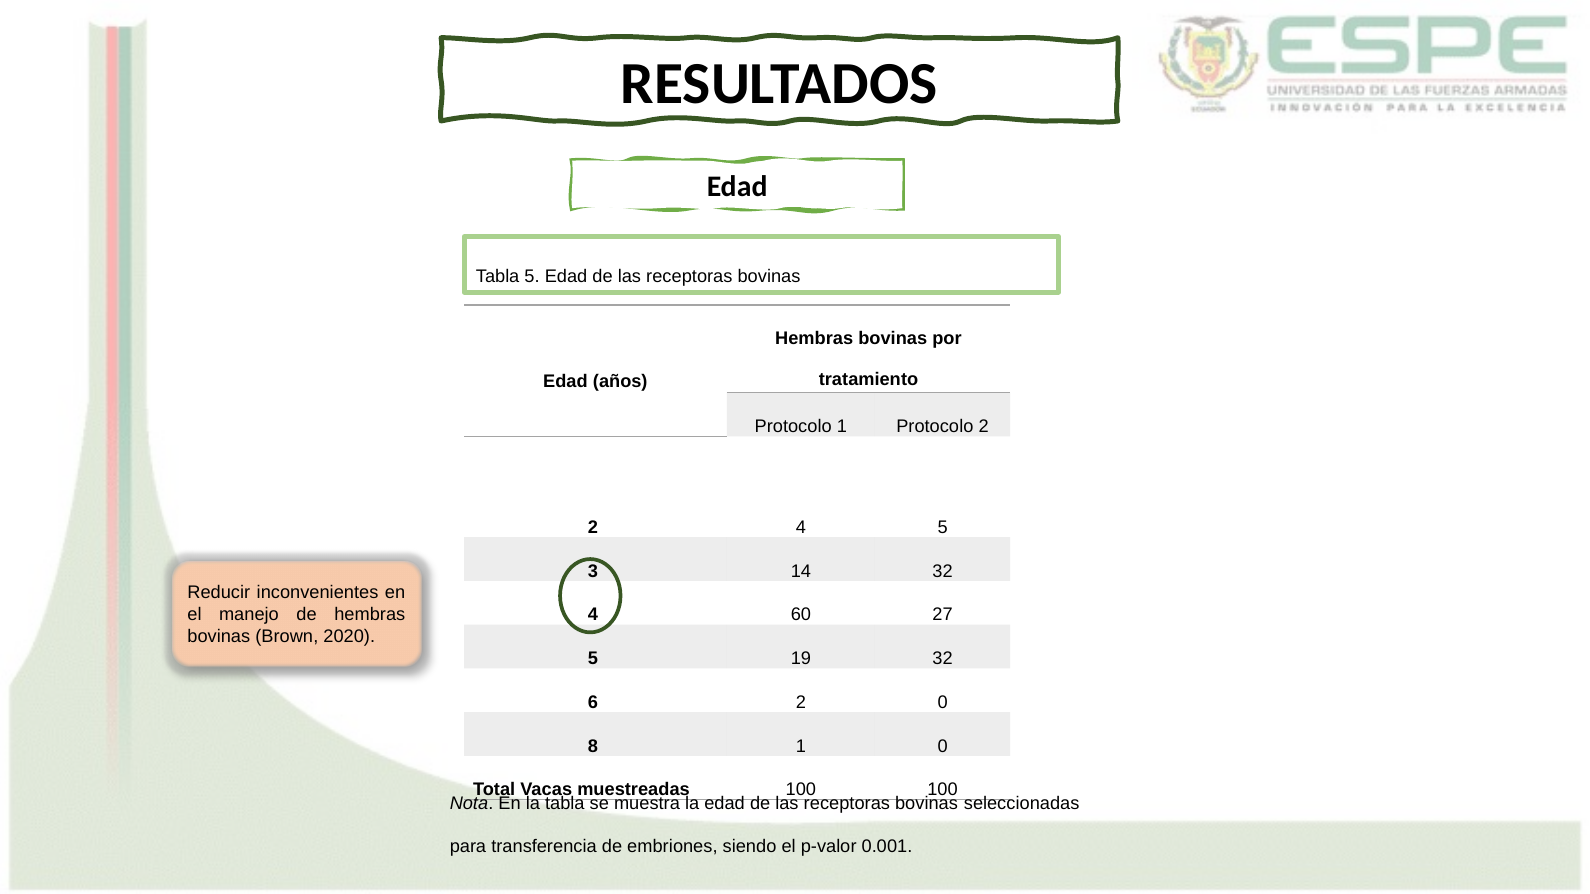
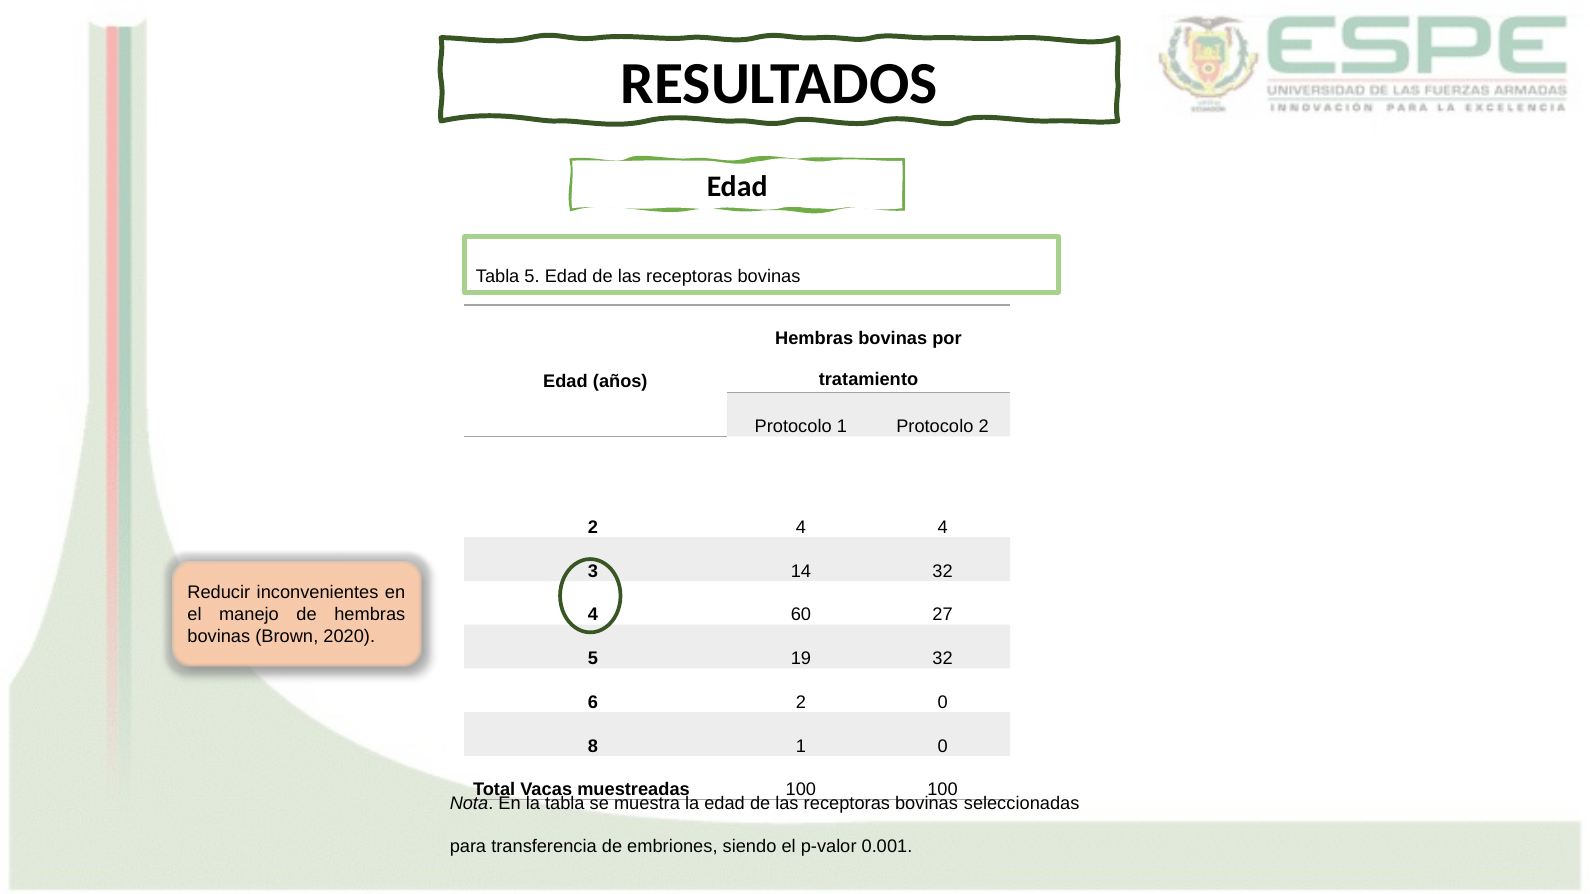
4 5: 5 -> 4 (943, 527)
